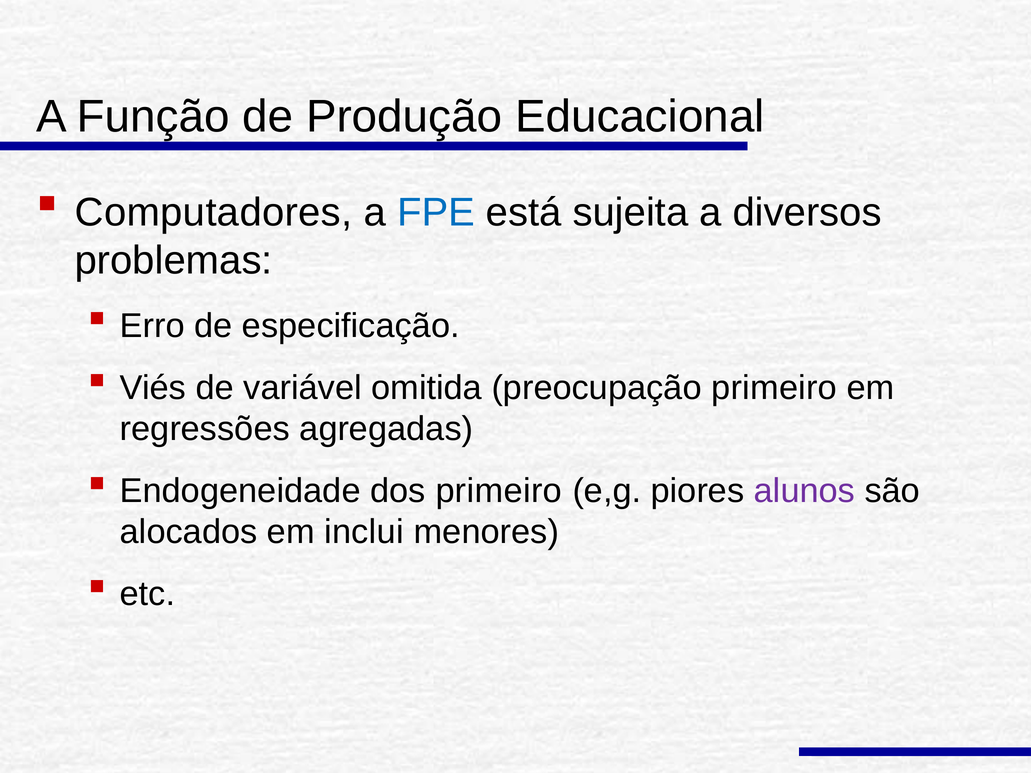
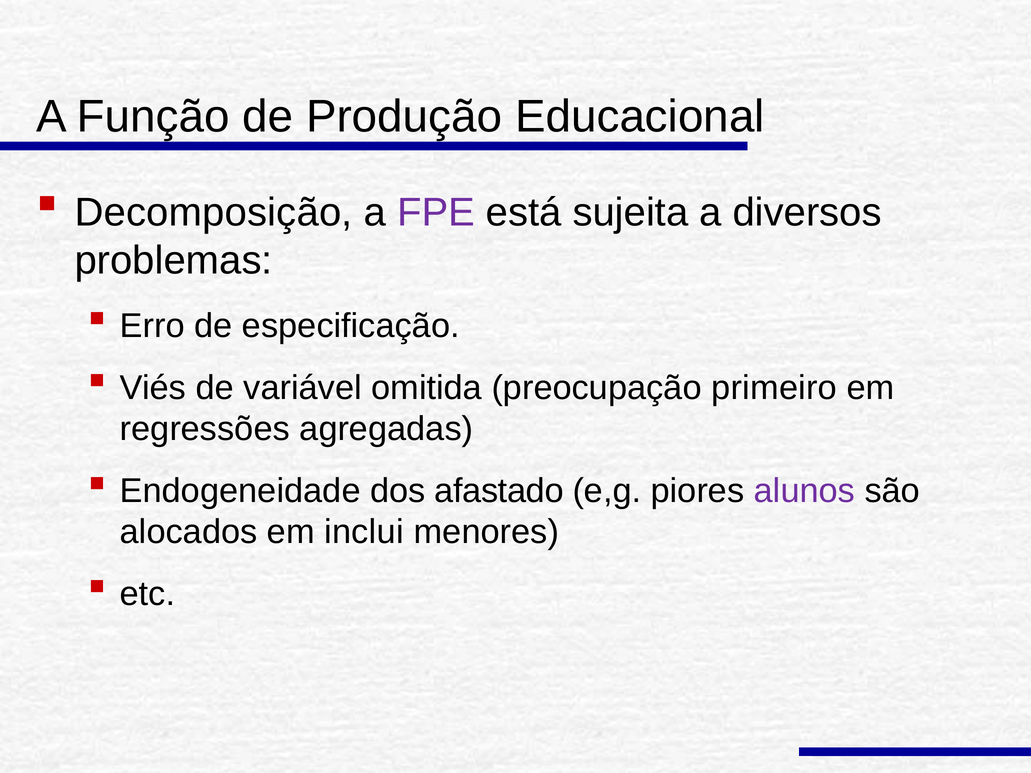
Computadores: Computadores -> Decomposição (214, 212)
FPE colour: blue -> purple (436, 212)
dos primeiro: primeiro -> afastado (499, 491)
